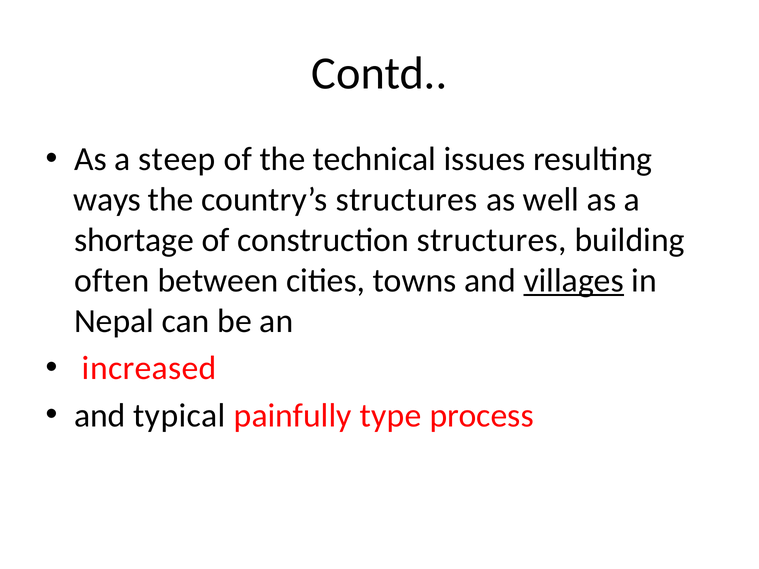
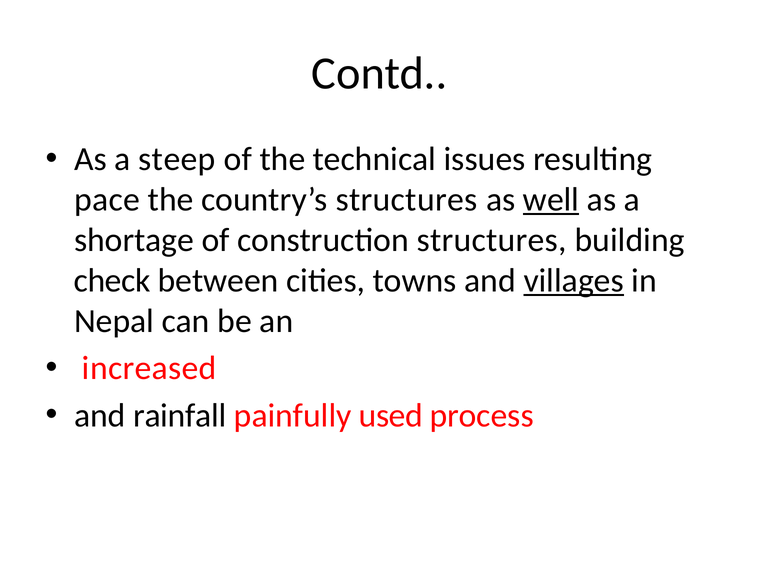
ways: ways -> pace (107, 200)
well underline: none -> present (551, 200)
often: often -> check (112, 281)
typical: typical -> rainfall (180, 416)
type: type -> used (391, 416)
